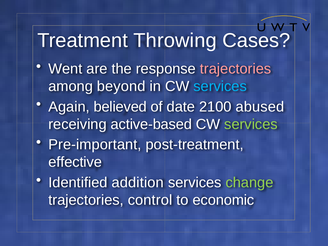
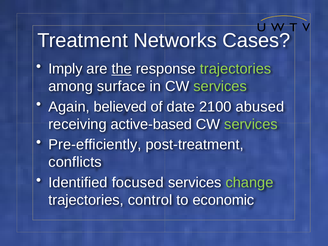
Throwing: Throwing -> Networks (175, 40)
Went: Went -> Imply (65, 69)
the underline: none -> present (122, 69)
trajectories colour: pink -> light green (236, 69)
beyond: beyond -> surface (121, 86)
services colour: light blue -> light green (220, 86)
Pre-important: Pre-important -> Pre-efficiently (95, 145)
effective: effective -> conflicts (75, 162)
addition: addition -> focused (138, 183)
